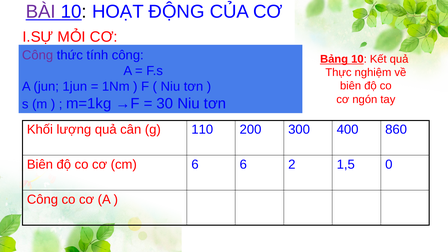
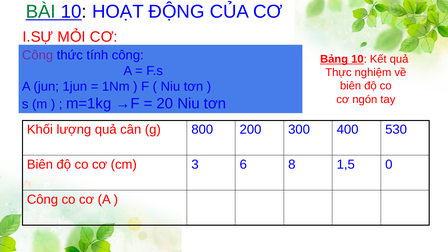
BÀI colour: purple -> green (41, 12)
30: 30 -> 20 (165, 104)
110: 110 -> 800 (202, 130)
860: 860 -> 530 (396, 130)
cm 6: 6 -> 3 (195, 164)
2: 2 -> 8 (292, 164)
